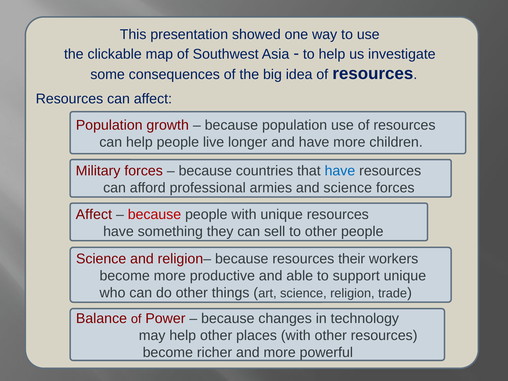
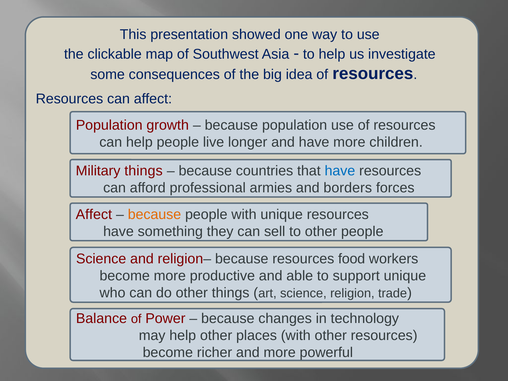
Military forces: forces -> things (144, 171)
and science: science -> borders (348, 188)
because colour: red -> orange (154, 214)
their: their -> food (352, 259)
